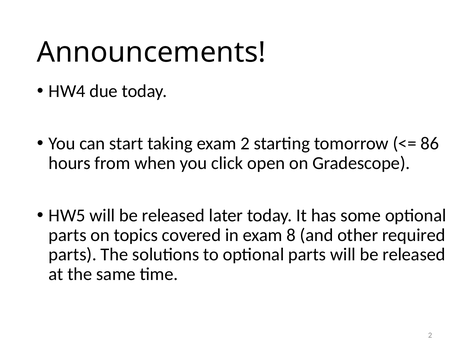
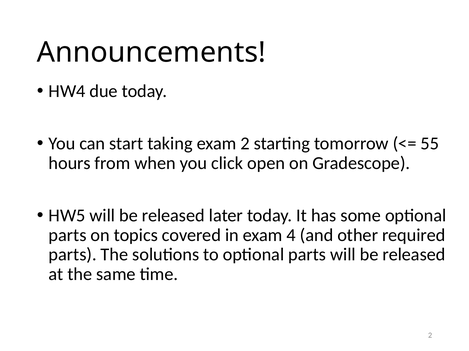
86: 86 -> 55 (430, 144)
8: 8 -> 4 (291, 236)
